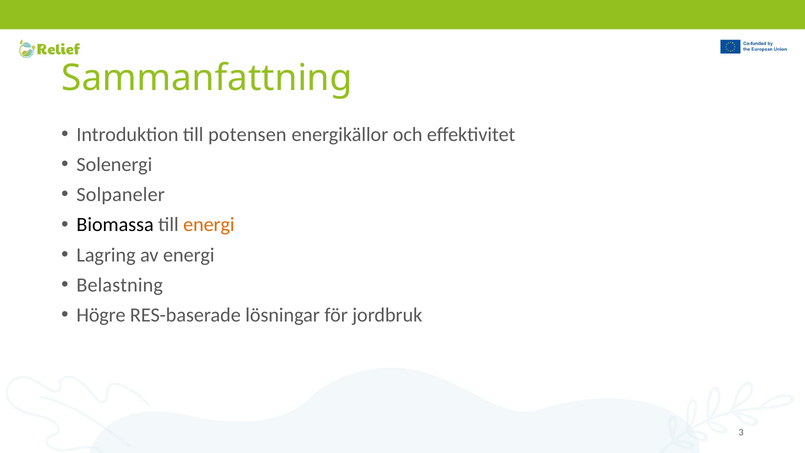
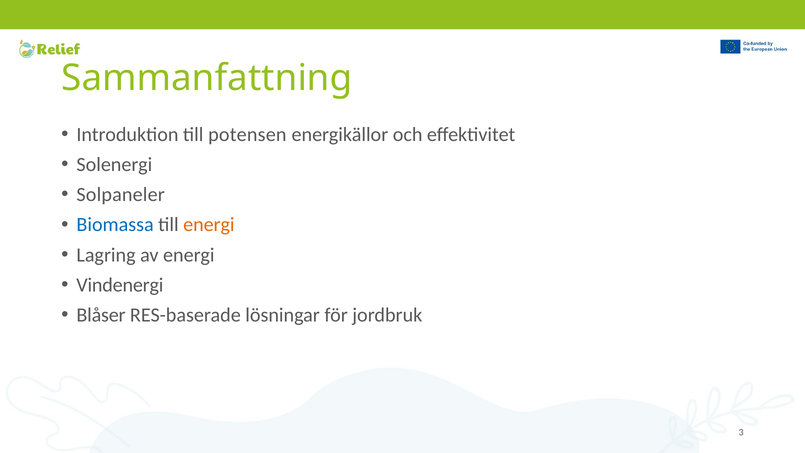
Biomassa colour: black -> blue (115, 225)
Belastning: Belastning -> Vindenergi (120, 285)
Högre: Högre -> Blåser (101, 315)
